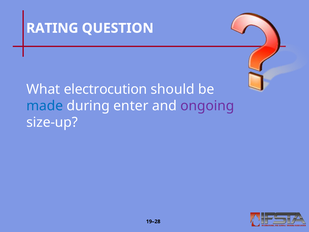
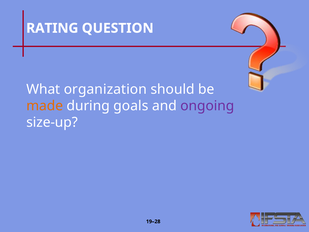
electrocution: electrocution -> organization (105, 89)
made colour: blue -> orange (45, 106)
enter: enter -> goals (131, 106)
